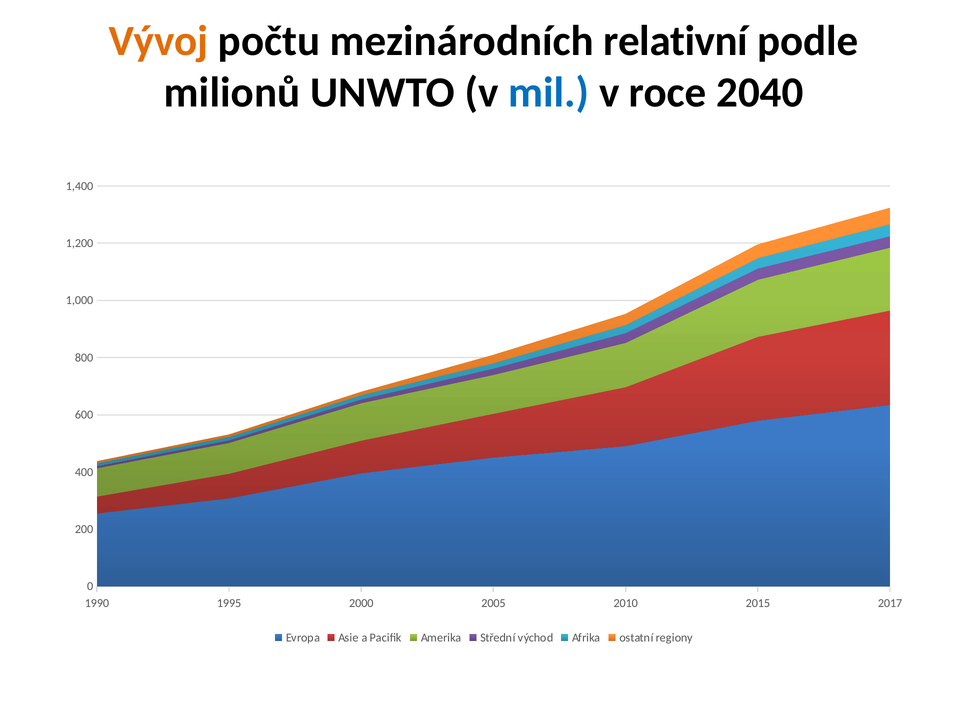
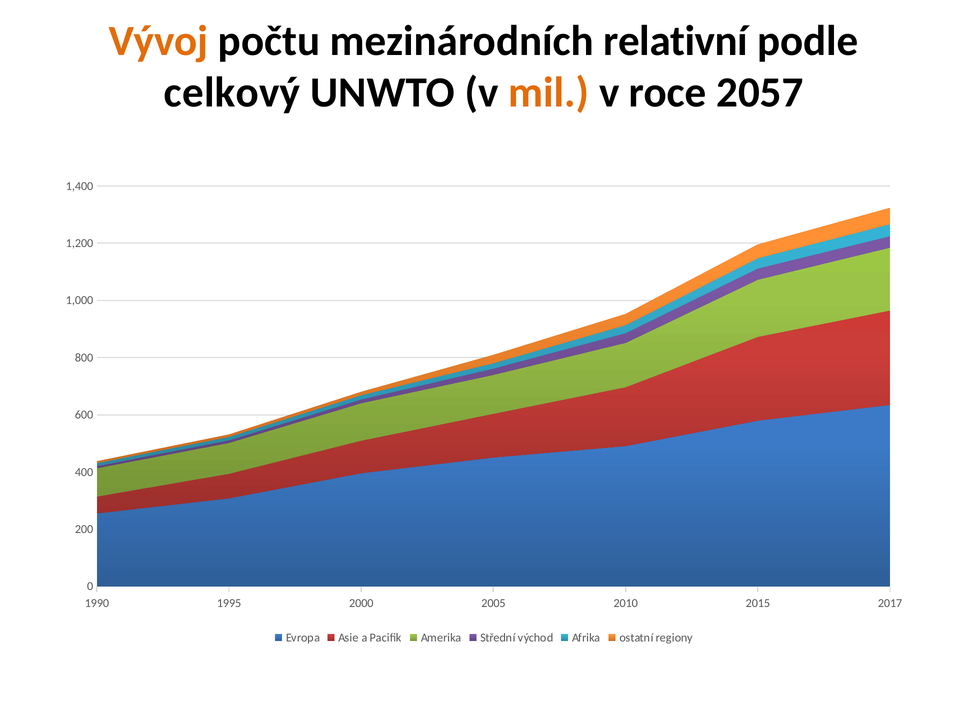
milionů: milionů -> celkový (232, 93)
mil colour: blue -> orange (549, 93)
2040: 2040 -> 2057 (760, 93)
